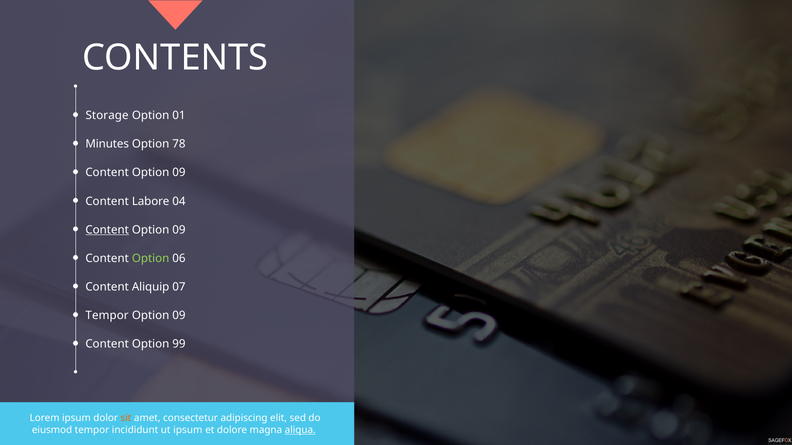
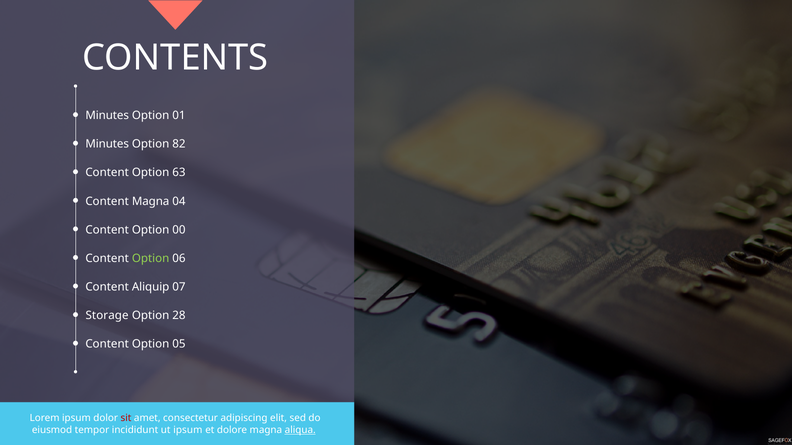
Storage: Storage -> Minutes (107, 115)
78: 78 -> 82 (179, 144)
09: 09 -> 63 (179, 173)
Content Labore: Labore -> Magna (151, 201)
Content underline: present -> none (107, 230)
09: 09 -> 00 (179, 230)
Tempor: Tempor -> Storage (107, 316)
09: 09 -> 28 (179, 316)
99: 99 -> 05 (179, 344)
sit colour: orange -> red (126, 419)
